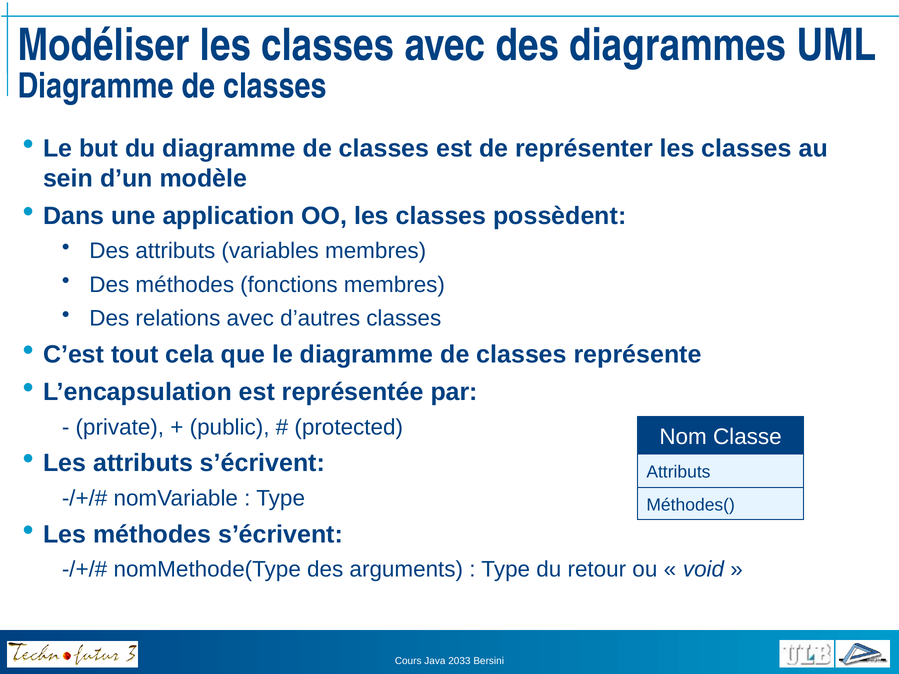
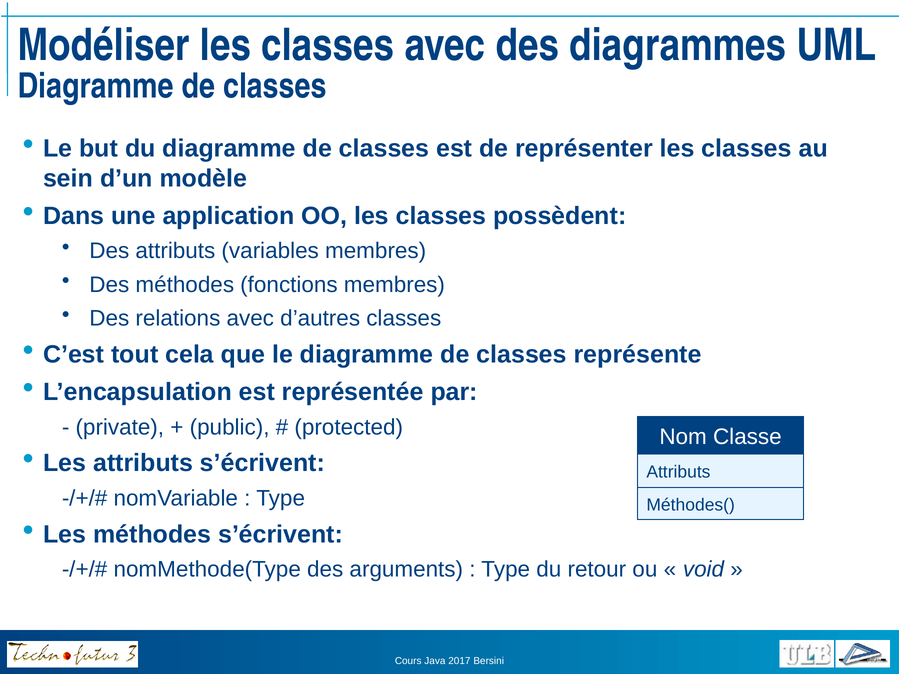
2033: 2033 -> 2017 (459, 661)
